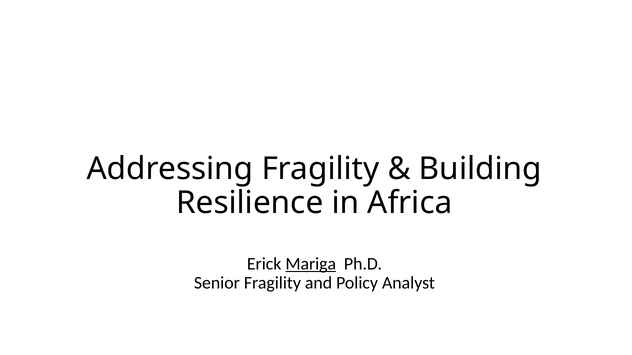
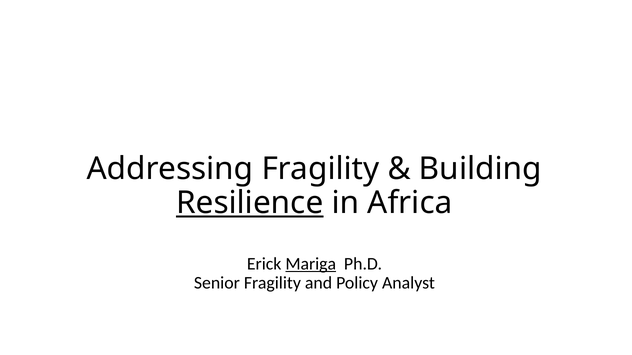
Resilience underline: none -> present (250, 203)
